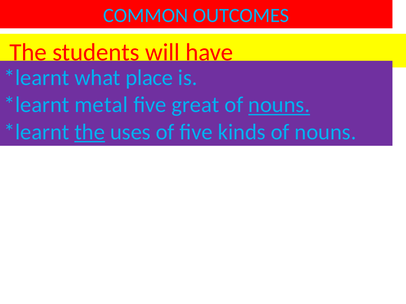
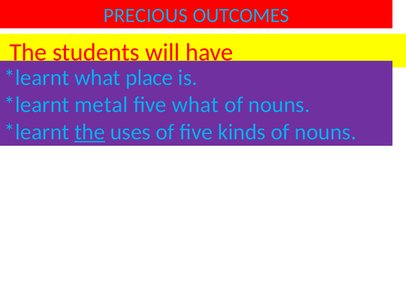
COMMON: COMMON -> PRECIOUS (146, 16)
five great: great -> what (195, 105)
nouns underline: present -> none (279, 105)
